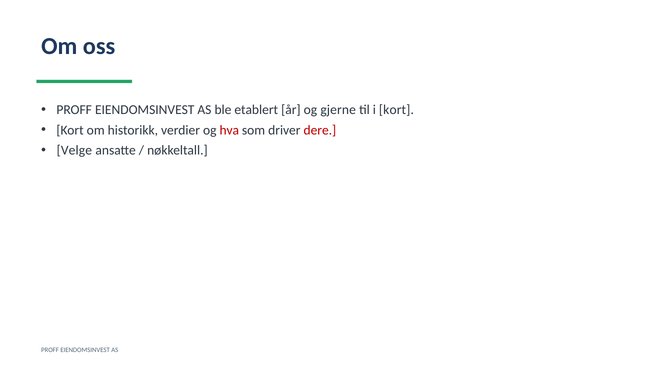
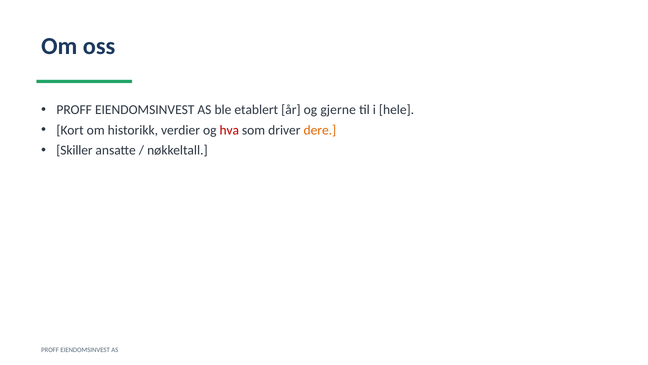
i kort: kort -> hele (397, 110)
dere colour: red -> orange (320, 130)
Velge: Velge -> Skiller (74, 150)
